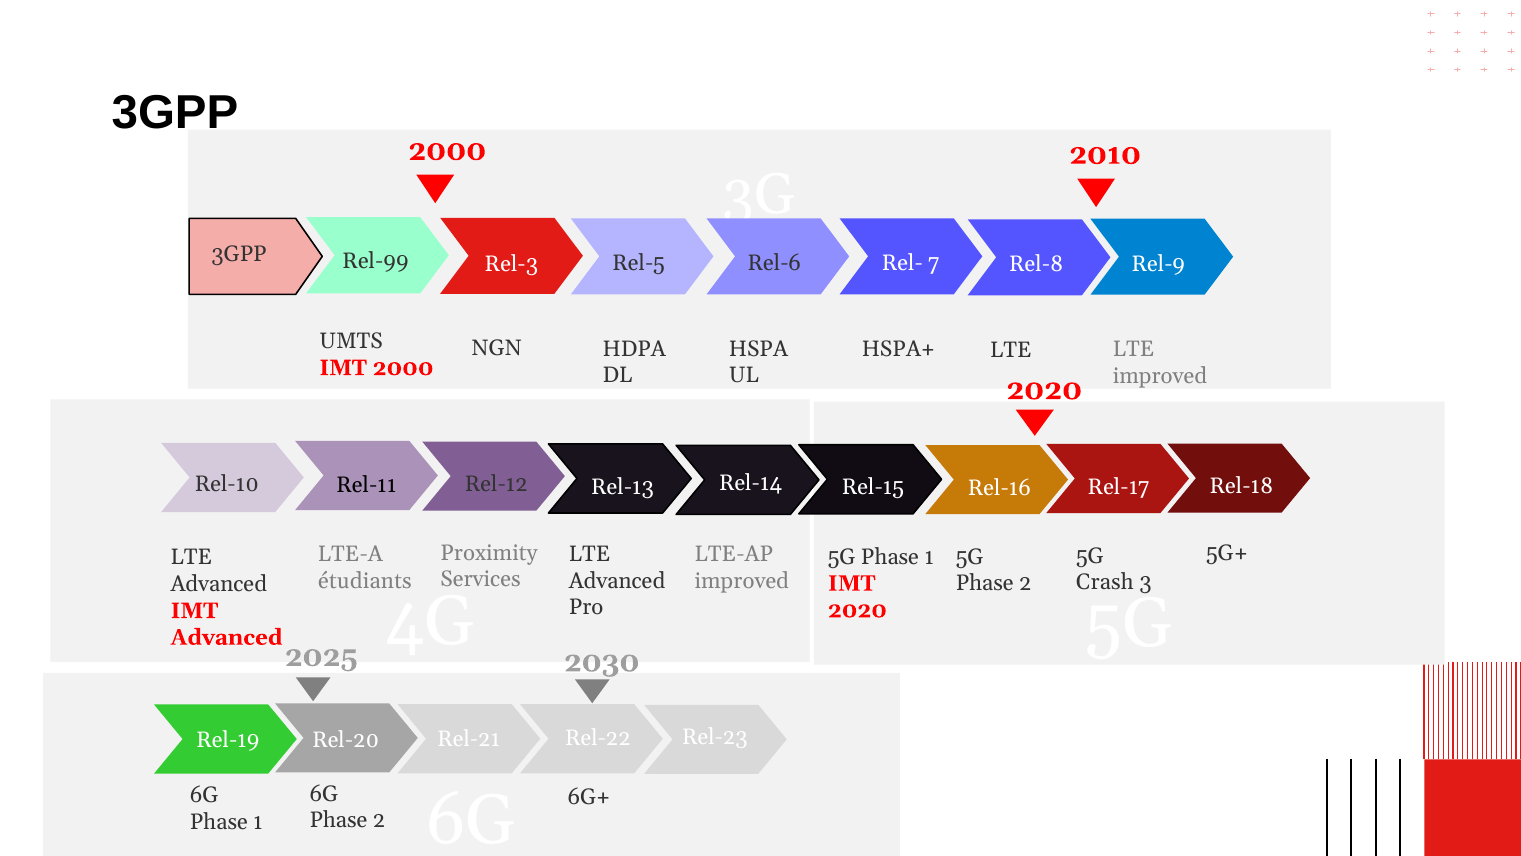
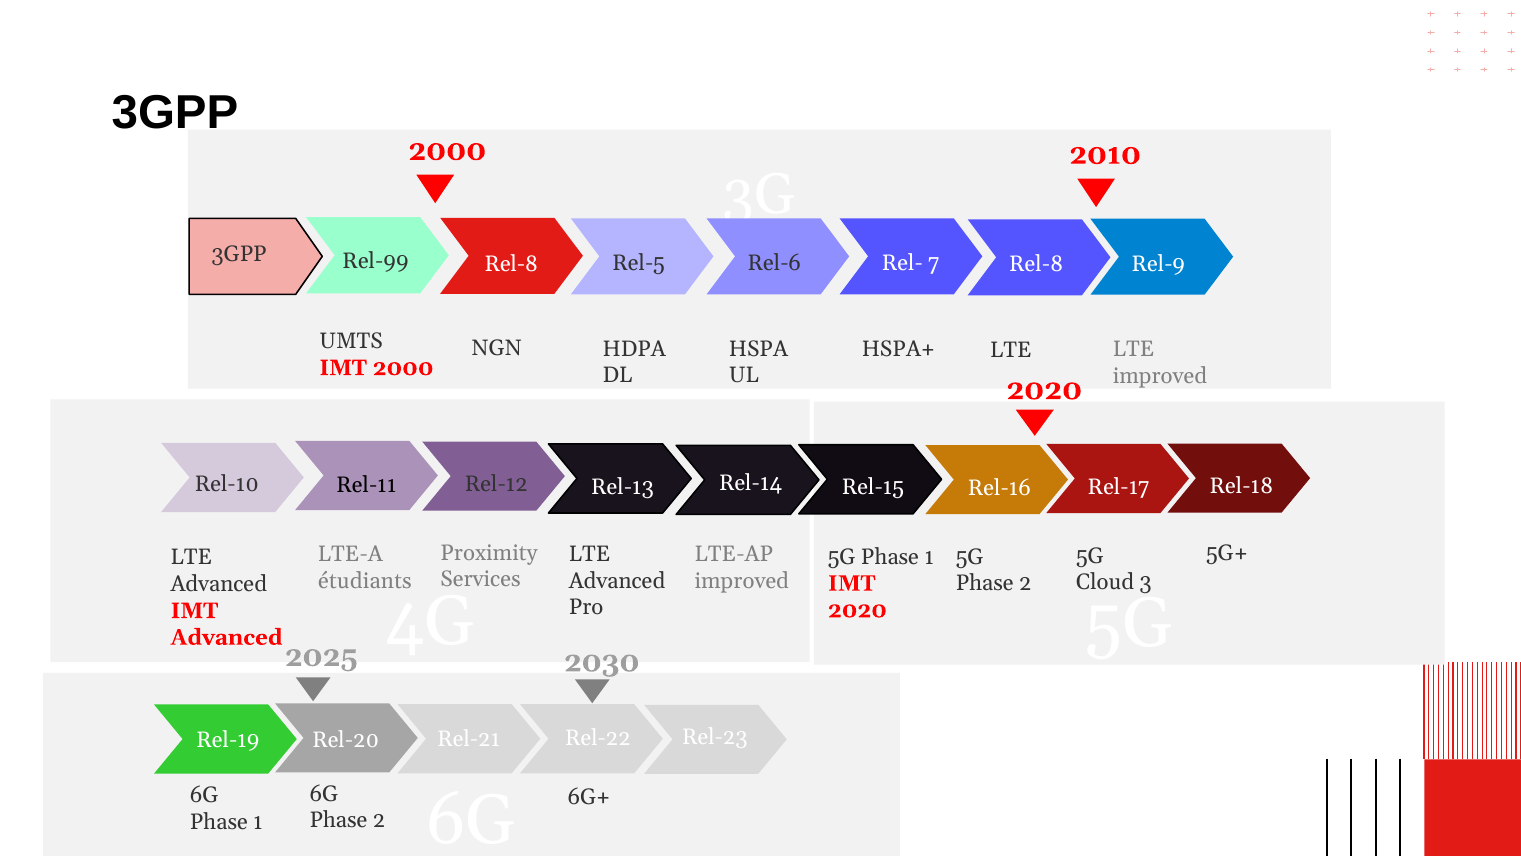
3GPP Rel-3: Rel-3 -> Rel-8 (511, 264)
Crash: Crash -> Cloud (1105, 582)
